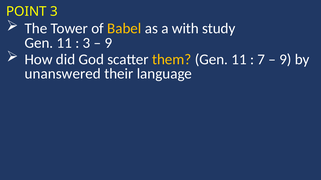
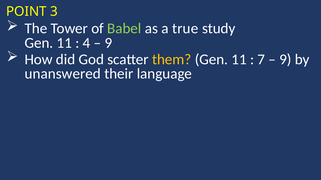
Babel colour: yellow -> light green (124, 29)
with: with -> true (185, 29)
3: 3 -> 4 (86, 43)
